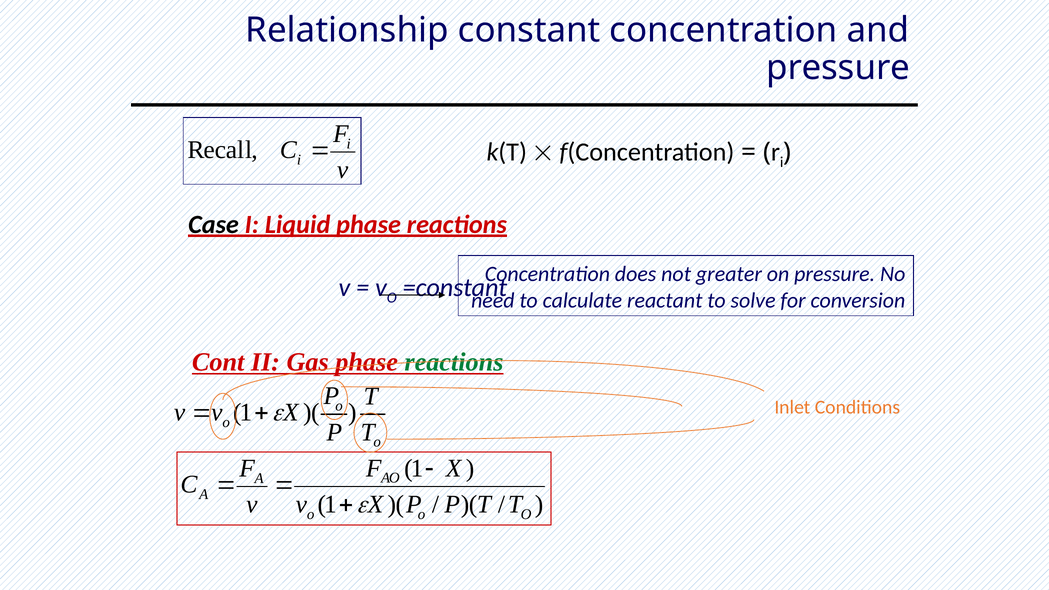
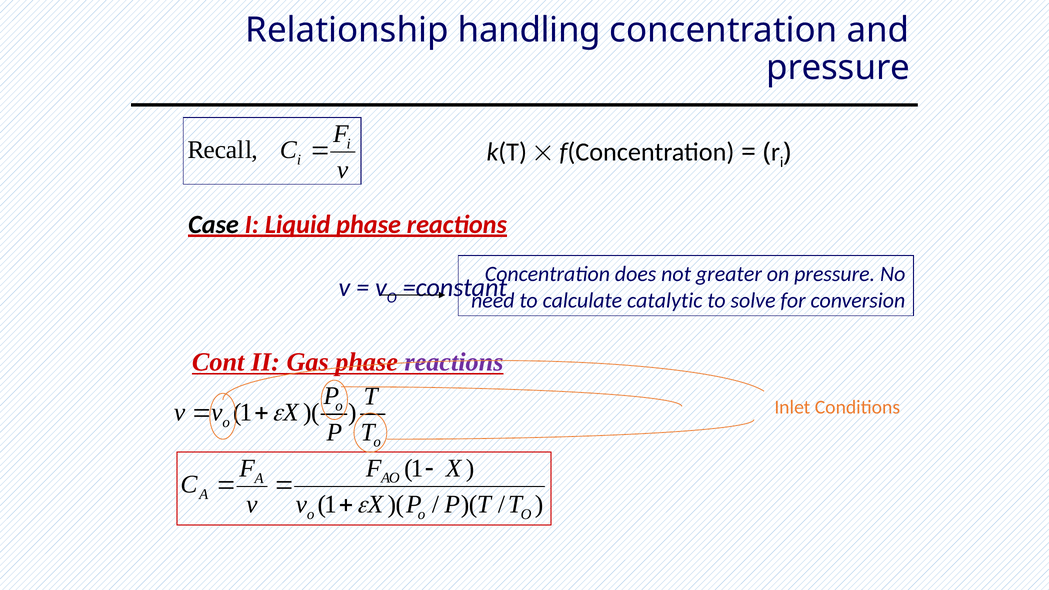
constant: constant -> handling (529, 30)
reactant: reactant -> catalytic (665, 300)
reactions colour: green -> purple (454, 362)
